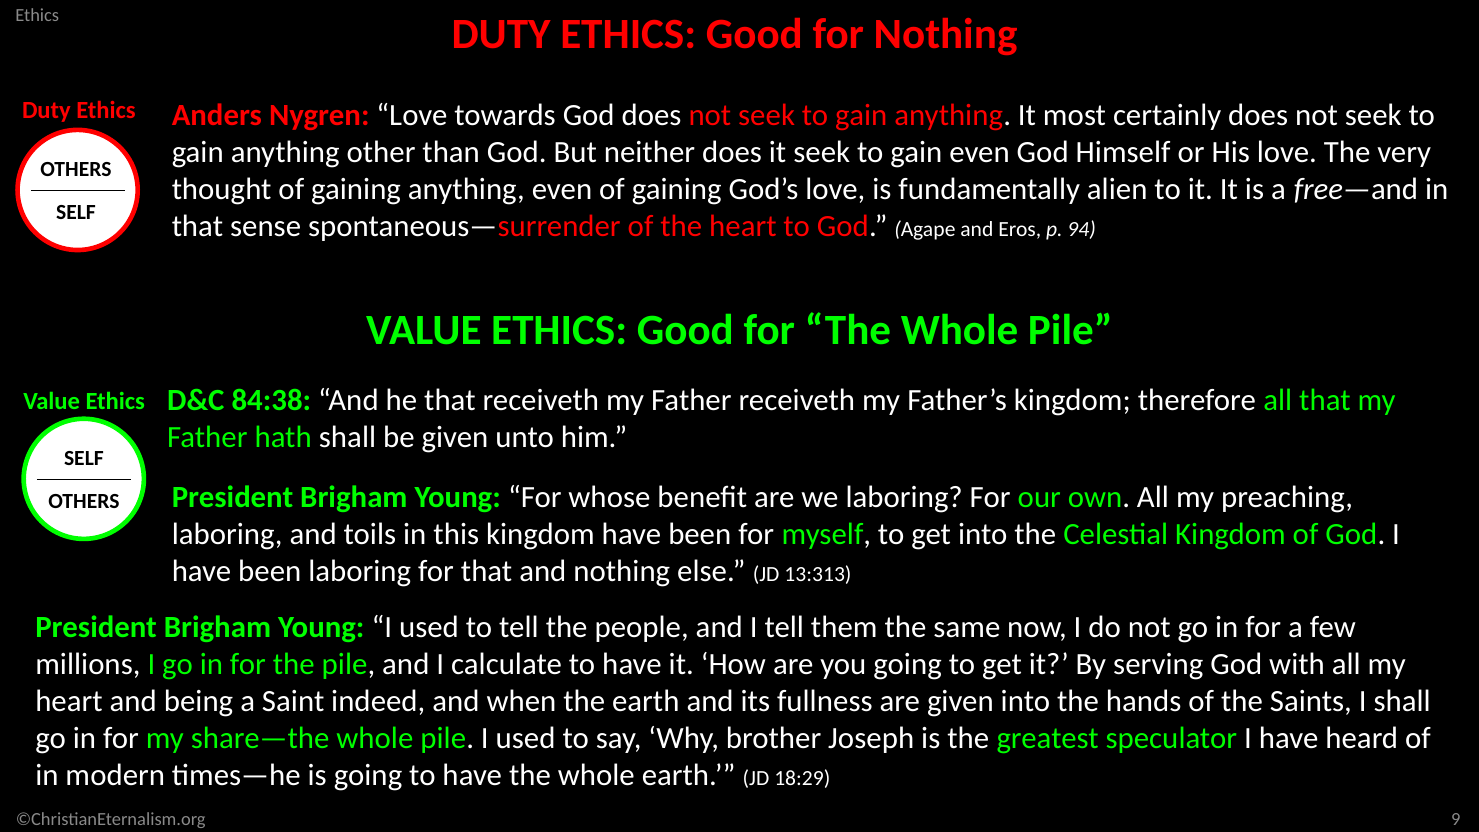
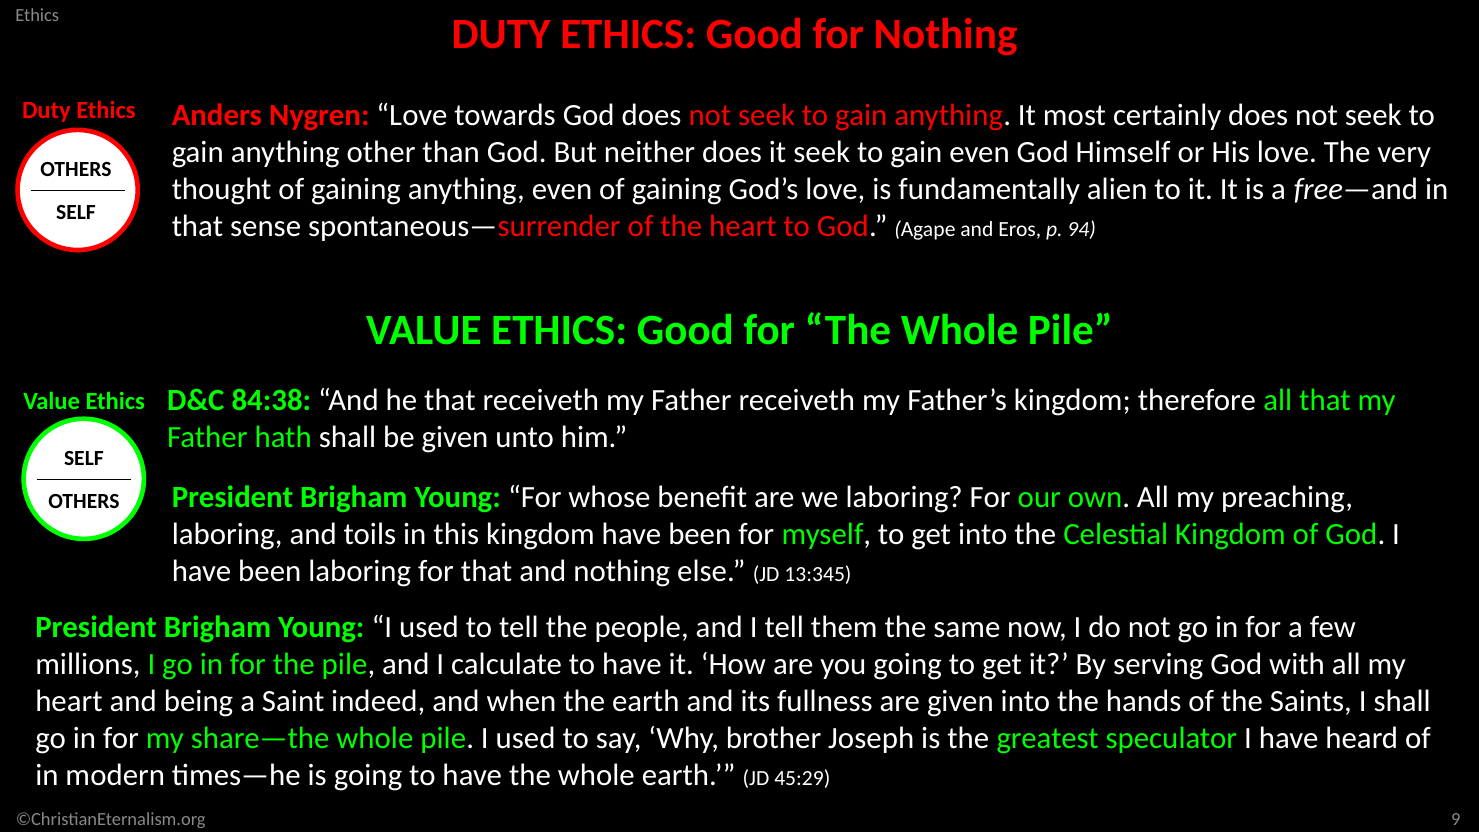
13:313: 13:313 -> 13:345 (818, 575)
18:29: 18:29 -> 45:29 (802, 778)
